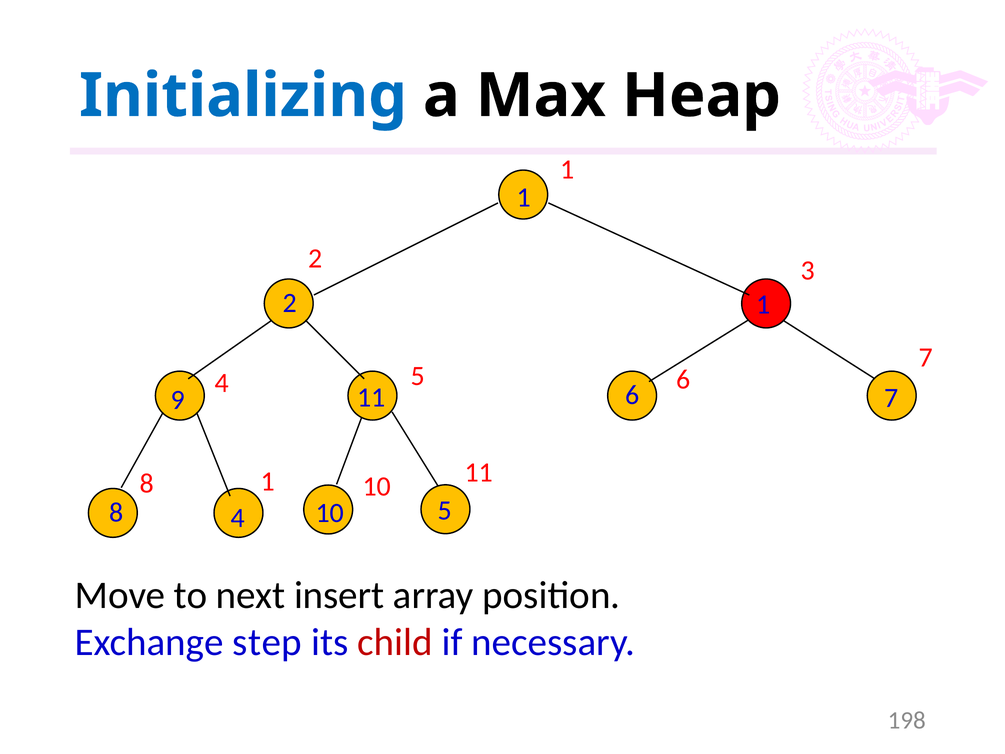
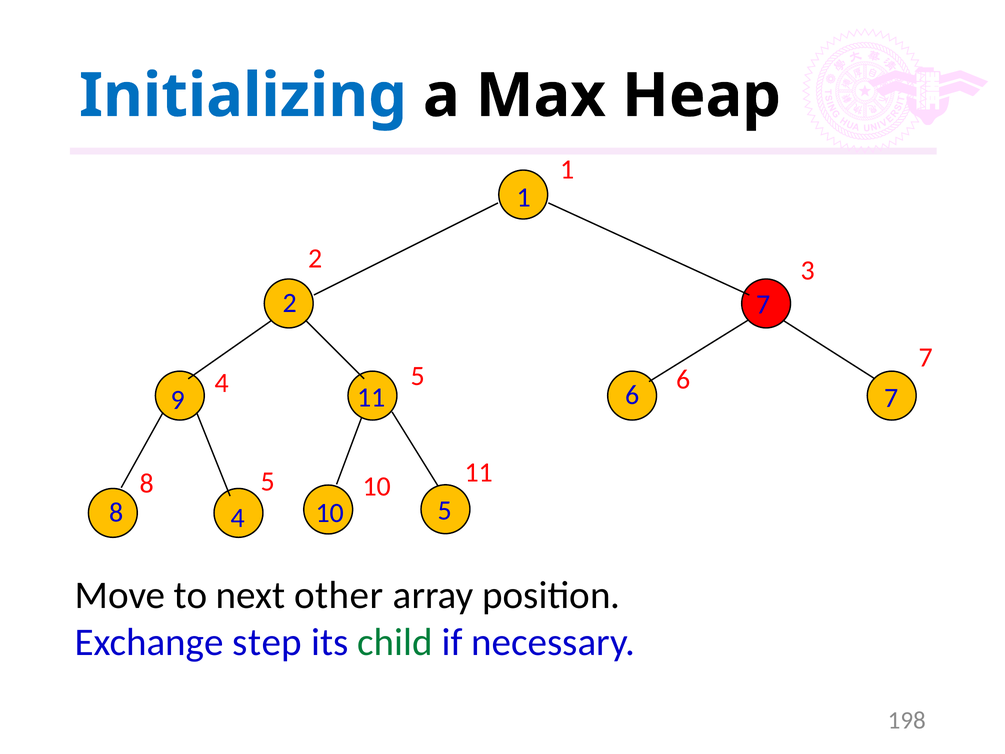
2 1: 1 -> 7 (764, 304)
1: 1 -> 5 (268, 482)
insert: insert -> other (339, 595)
child colour: red -> green (395, 642)
